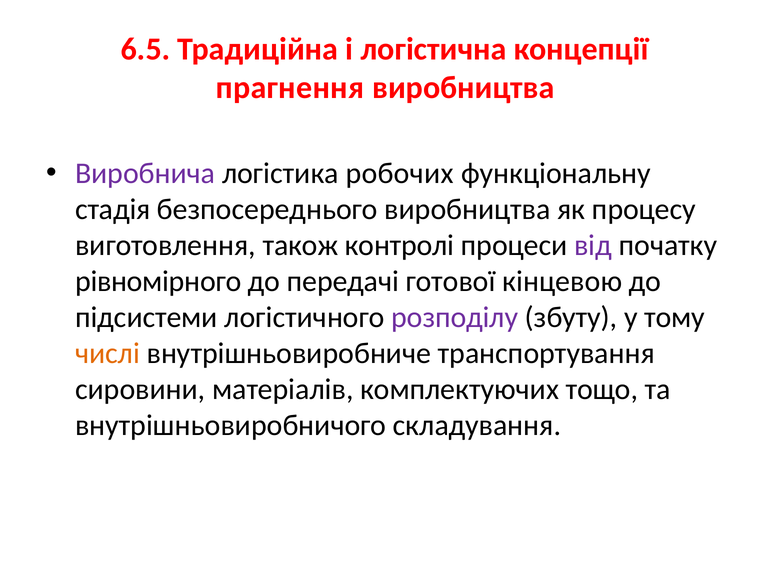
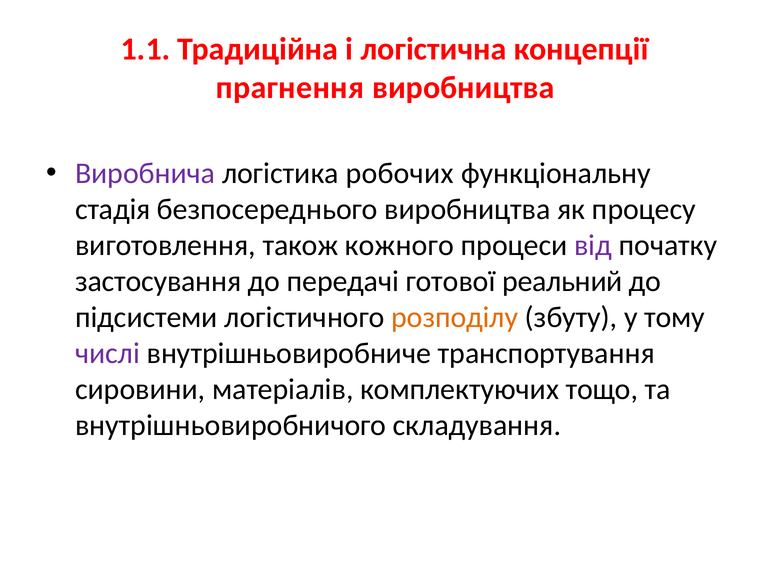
6.5: 6.5 -> 1.1 (146, 49)
контролі: контролі -> кожного (399, 245)
рівномірного: рівномірного -> застосування (158, 281)
кінцевою: кінцевою -> реальний (562, 281)
розподілу colour: purple -> orange (455, 317)
числі colour: orange -> purple (108, 353)
